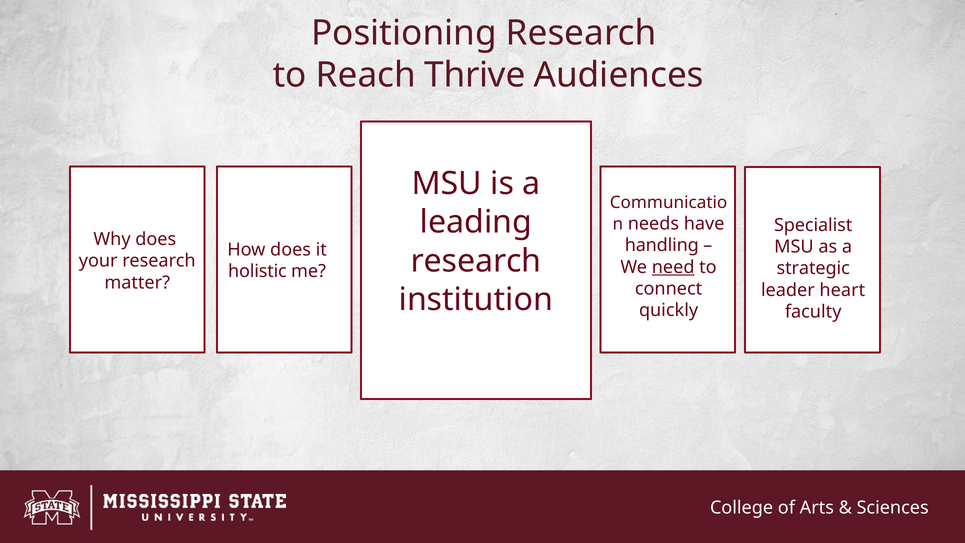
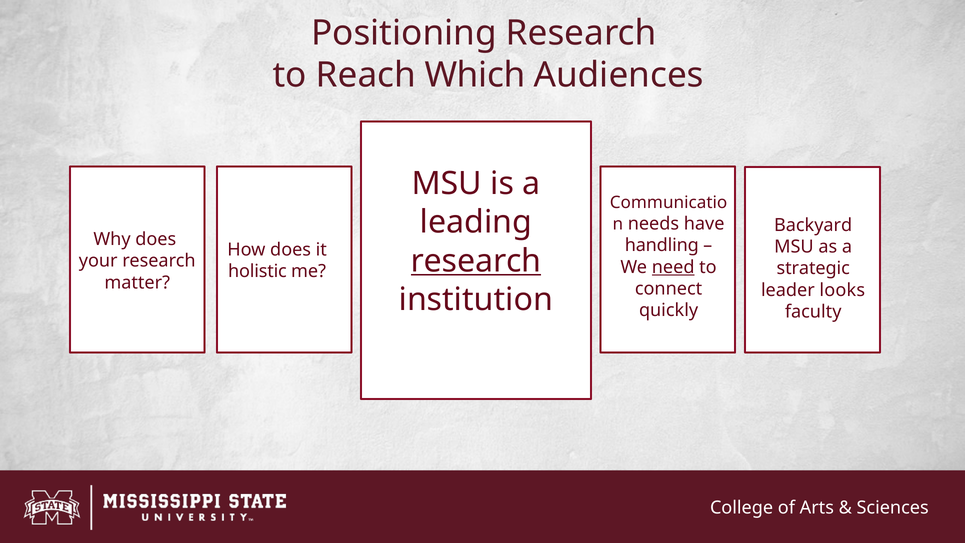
Thrive: Thrive -> Which (475, 75)
Specialist: Specialist -> Backyard (813, 225)
research underline: none -> present (476, 261)
heart: heart -> looks (842, 290)
